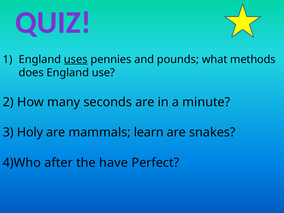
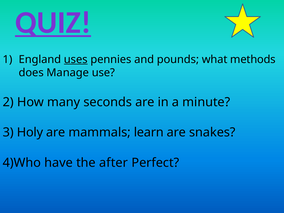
QUIZ underline: none -> present (53, 23)
does England: England -> Manage (68, 73)
after: after -> have (59, 163)
have: have -> after (114, 163)
